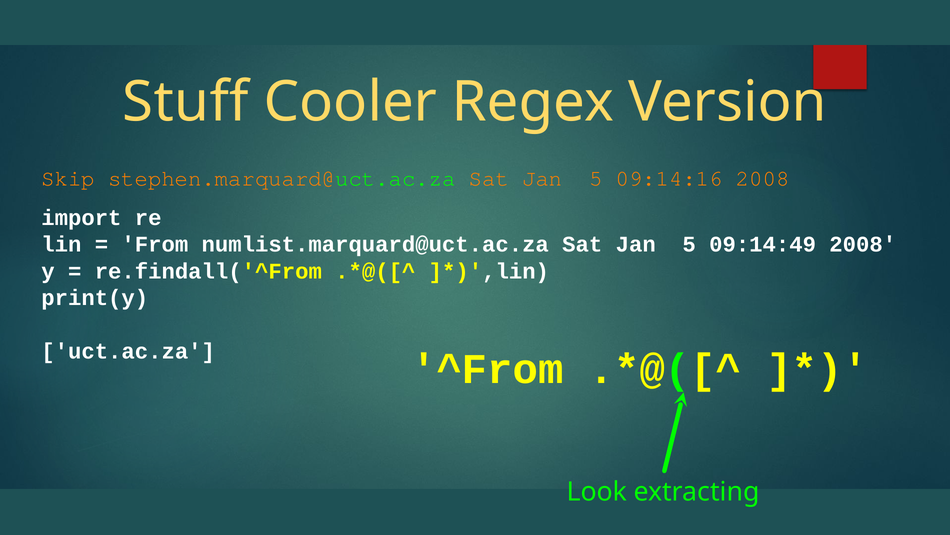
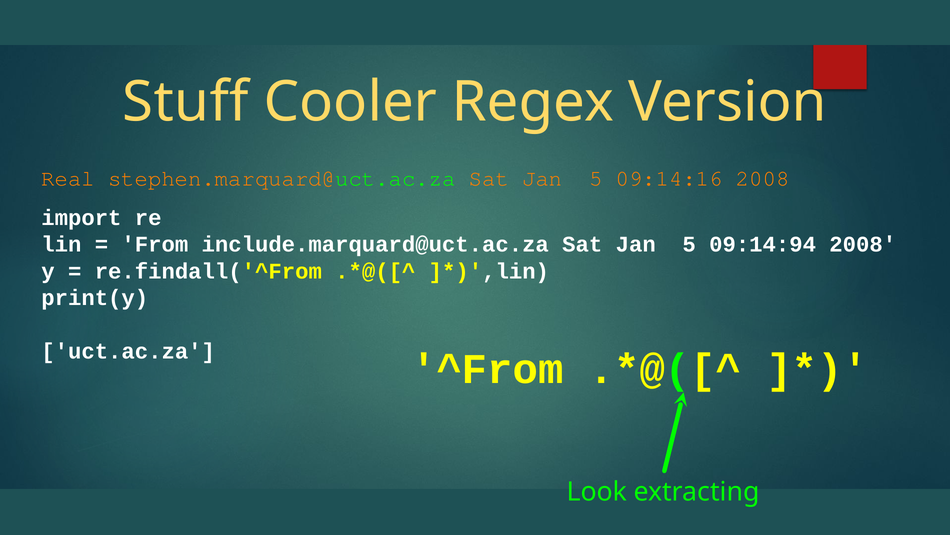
Skip: Skip -> Real (68, 178)
numlist.marquard@uct.ac.za: numlist.marquard@uct.ac.za -> include.marquard@uct.ac.za (375, 244)
09:14:49: 09:14:49 -> 09:14:94 (763, 244)
